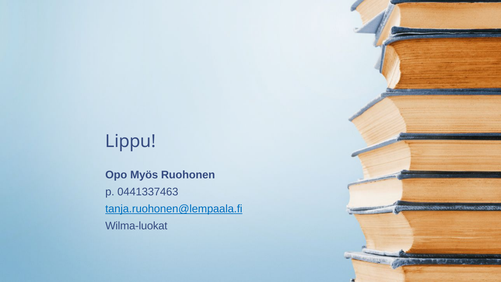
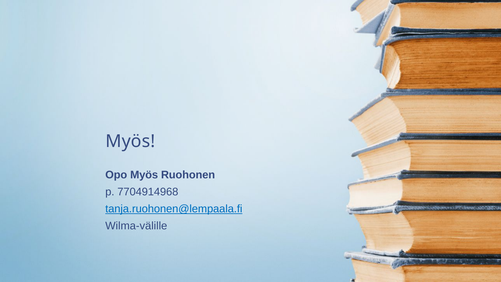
Lippu: Lippu -> Myös (130, 141)
0441337463: 0441337463 -> 7704914968 (148, 192)
Wilma-luokat: Wilma-luokat -> Wilma-välille (136, 226)
